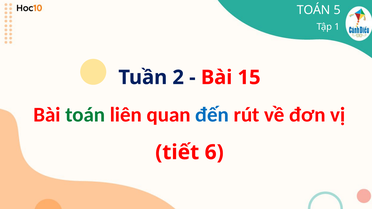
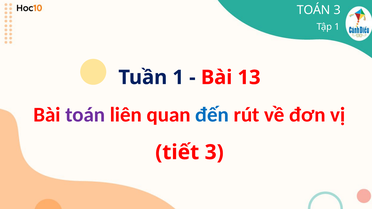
TOÁN 5: 5 -> 3 (337, 10)
Tuần 2: 2 -> 1 (178, 78)
15: 15 -> 13 (249, 78)
toán colour: green -> purple (85, 115)
tiết 6: 6 -> 3 (214, 152)
